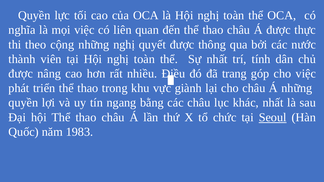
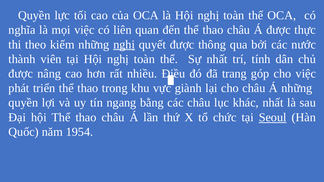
cộng: cộng -> kiếm (62, 45)
nghị underline: none -> present (124, 45)
1983: 1983 -> 1954 (79, 132)
